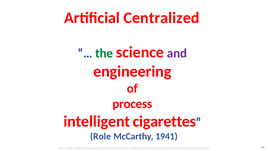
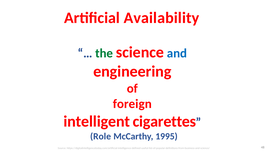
Centralized: Centralized -> Availability (161, 18)
and colour: purple -> blue (177, 53)
process: process -> foreign (132, 104)
1941: 1941 -> 1995 (166, 136)
